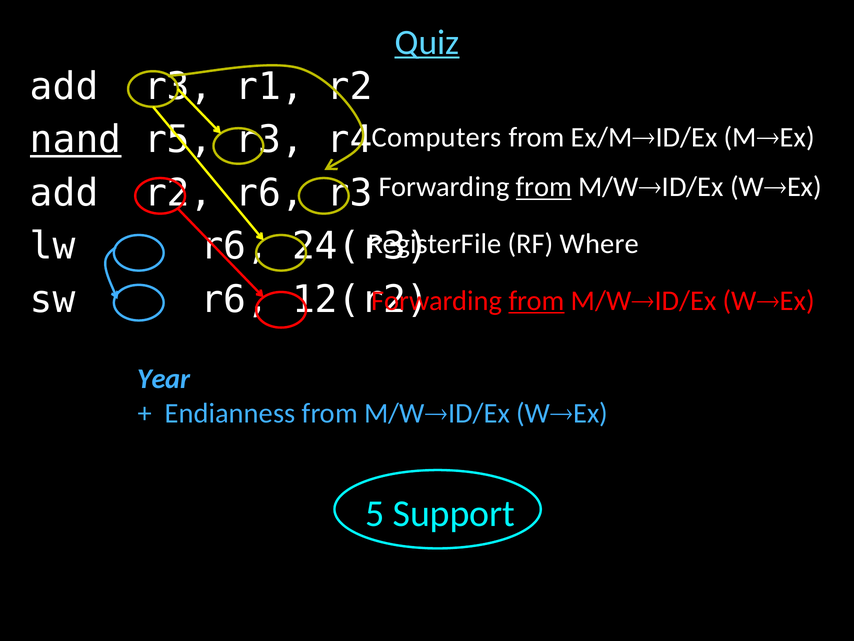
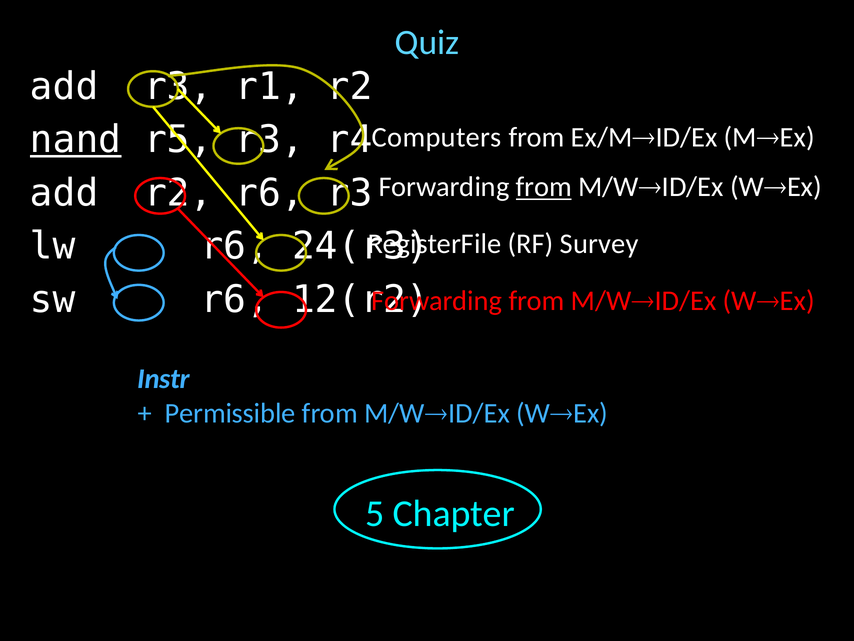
Quiz underline: present -> none (427, 42)
Where: Where -> Survey (599, 244)
from underline: present -> none (537, 300)
Year: Year -> Instr (164, 379)
Endianness: Endianness -> Permissible (230, 413)
Support: Support -> Chapter (454, 514)
